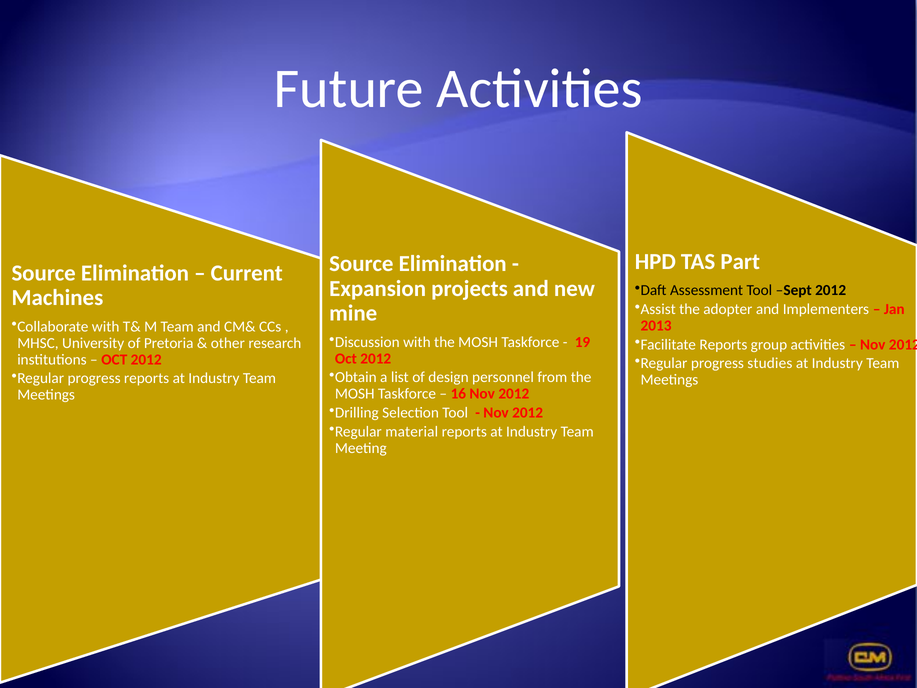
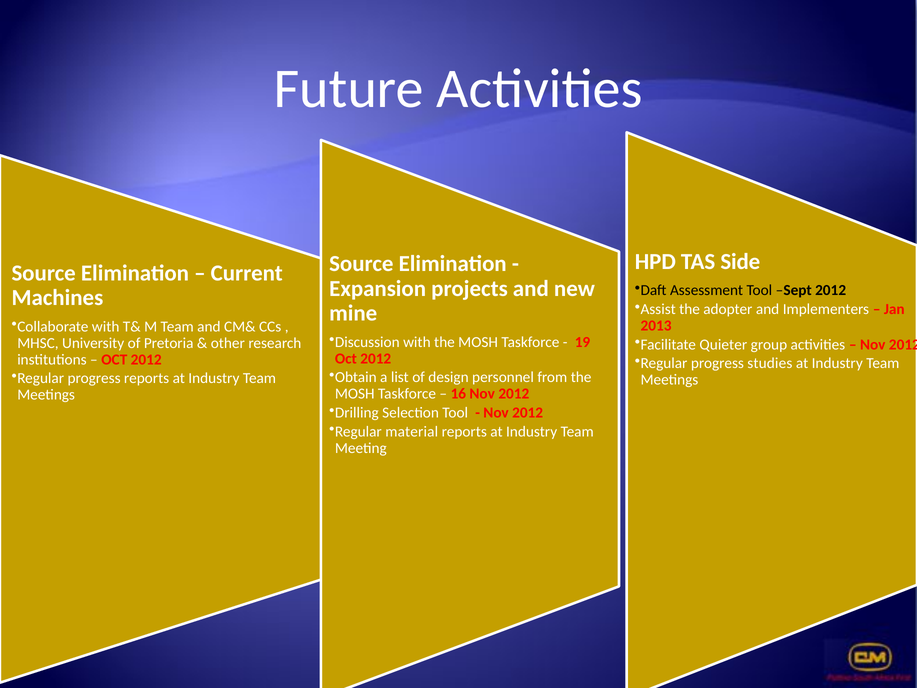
Part: Part -> Side (740, 262)
Facilitate Reports: Reports -> Quieter (723, 344)
